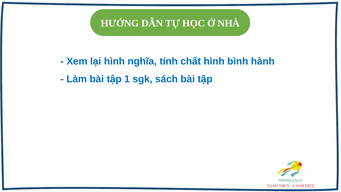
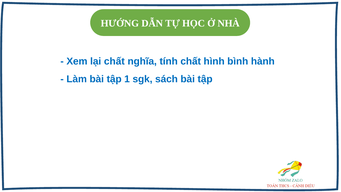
lại hình: hình -> chất (114, 61)
